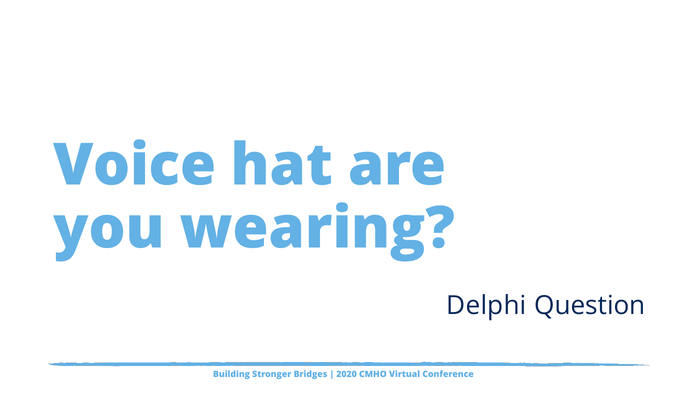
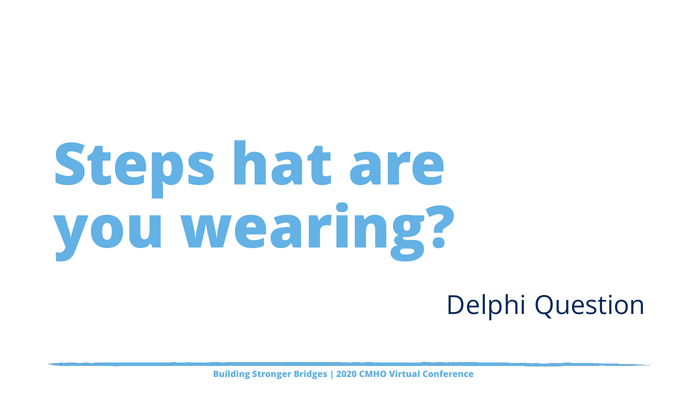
Voice: Voice -> Steps (135, 166)
